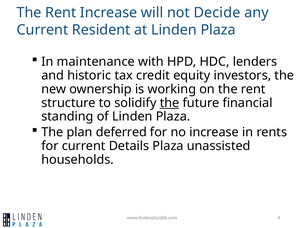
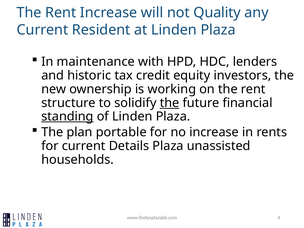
Decide: Decide -> Quality (217, 13)
standing underline: none -> present (67, 117)
deferred: deferred -> portable (121, 132)
